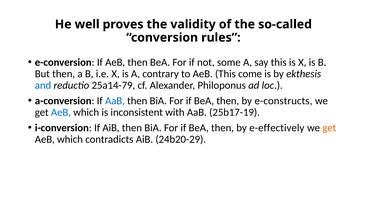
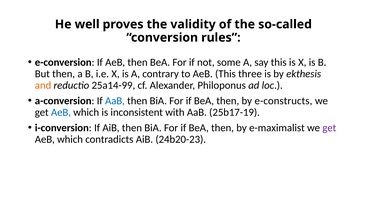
come: come -> three (250, 74)
and colour: blue -> orange (43, 85)
25a14-79: 25a14-79 -> 25a14-99 (113, 85)
e-effectively: e-effectively -> e-maximalist (277, 128)
get colour: orange -> purple (329, 128)
24b20-29: 24b20-29 -> 24b20-23 (181, 139)
